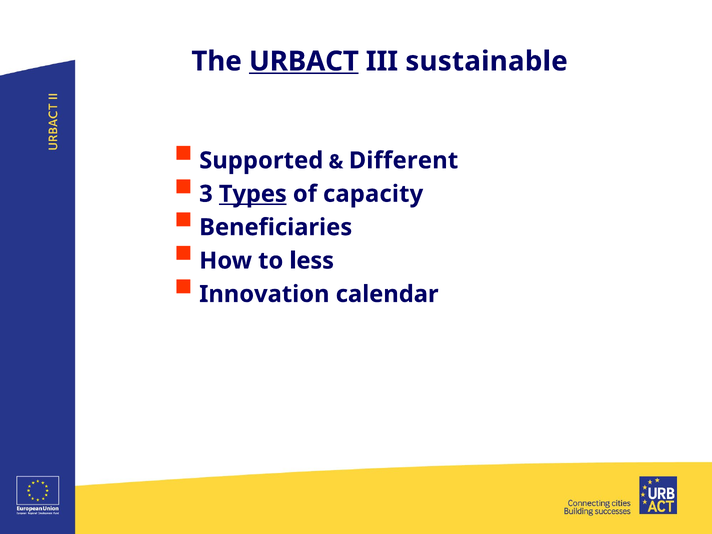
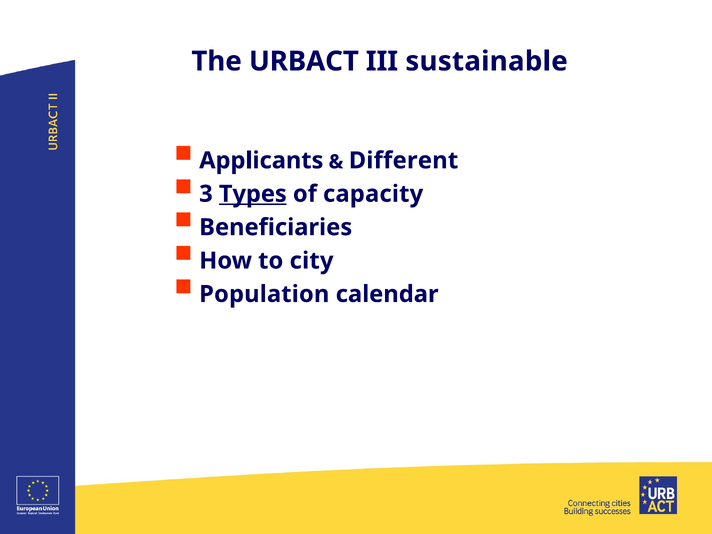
URBACT underline: present -> none (304, 61)
Supported: Supported -> Applicants (261, 161)
less: less -> city (312, 261)
Innovation: Innovation -> Population (264, 294)
